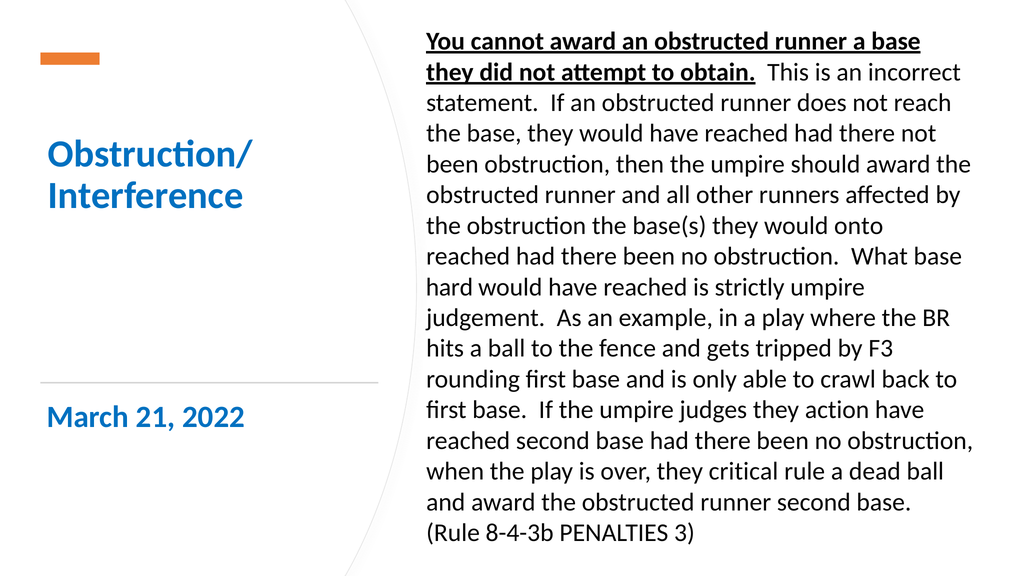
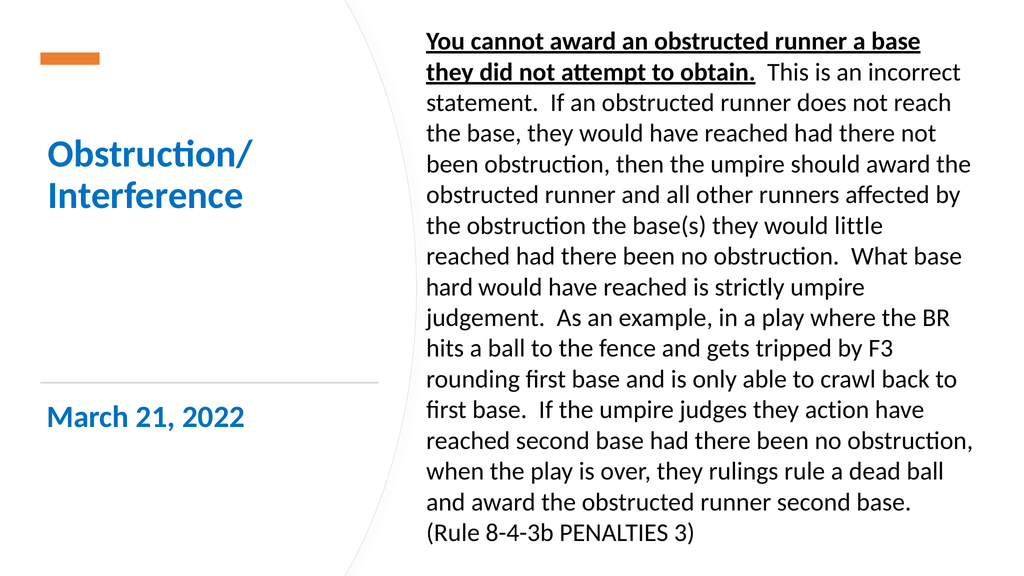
onto: onto -> little (859, 226)
critical: critical -> rulings (744, 471)
